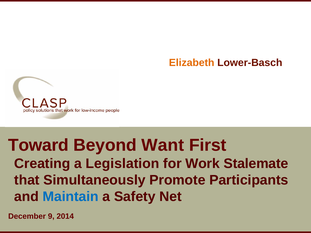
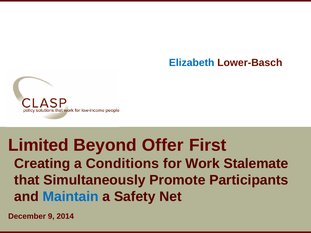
Elizabeth colour: orange -> blue (192, 63)
Toward: Toward -> Limited (38, 145)
Want: Want -> Offer (163, 145)
Legislation: Legislation -> Conditions (122, 164)
